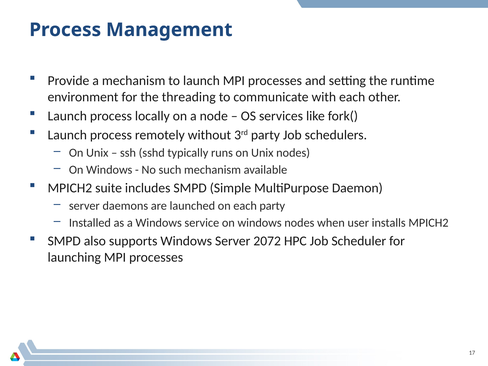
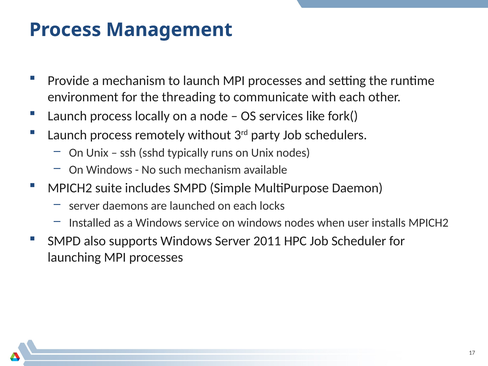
each party: party -> locks (272, 206)
2072: 2072 -> 2011 (267, 241)
